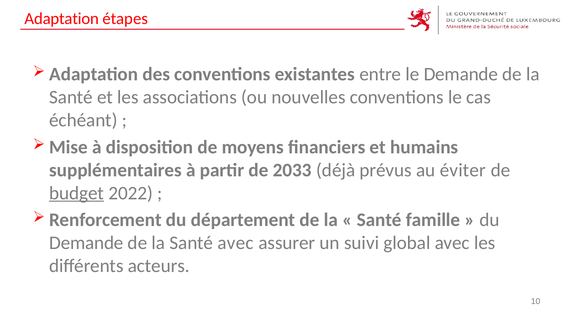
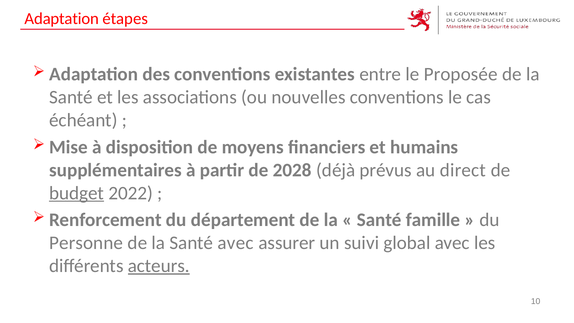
le Demande: Demande -> Proposée (461, 74)
2033: 2033 -> 2028 (292, 170)
éviter: éviter -> direct (463, 170)
Demande: Demande -> Personne (86, 243)
acteurs underline: none -> present (159, 266)
